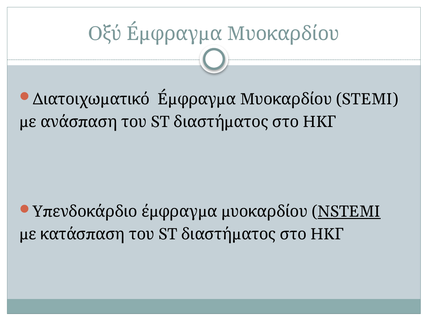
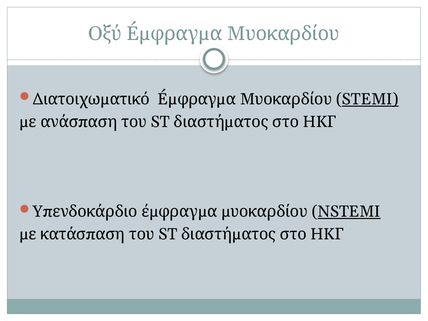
STEMI underline: none -> present (370, 99)
